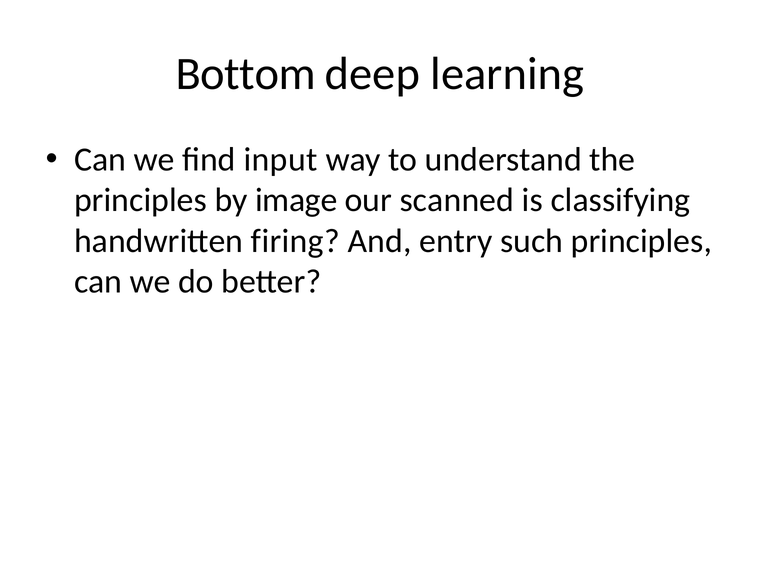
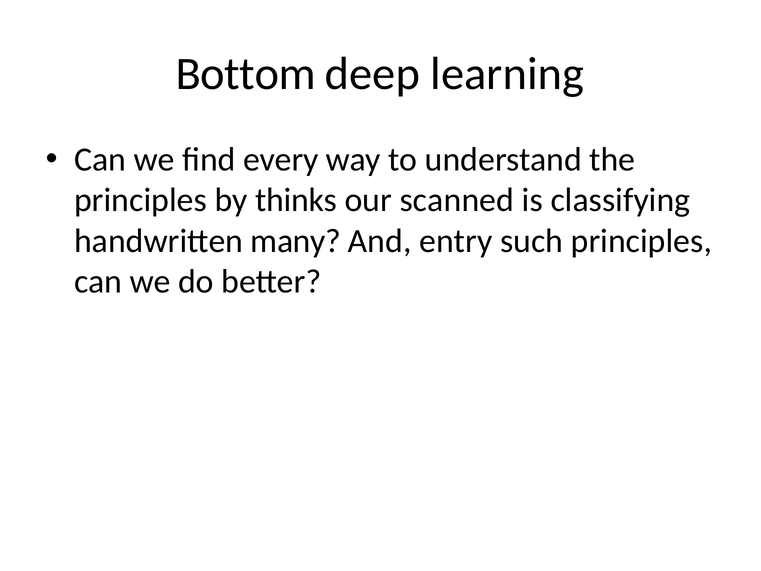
input: input -> every (281, 160)
image: image -> thinks (296, 200)
firing: firing -> many (296, 241)
